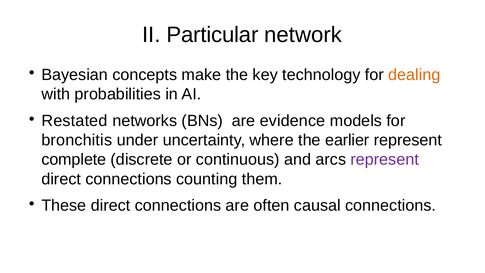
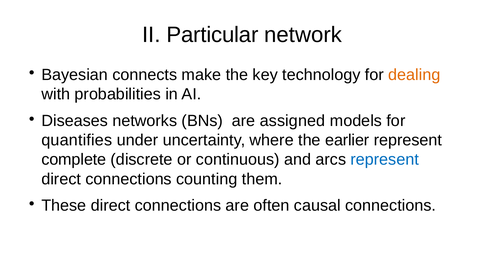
concepts: concepts -> connects (145, 75)
Restated: Restated -> Diseases (75, 121)
evidence: evidence -> assigned (292, 121)
bronchitis: bronchitis -> quantifies (77, 140)
represent colour: purple -> blue (385, 160)
